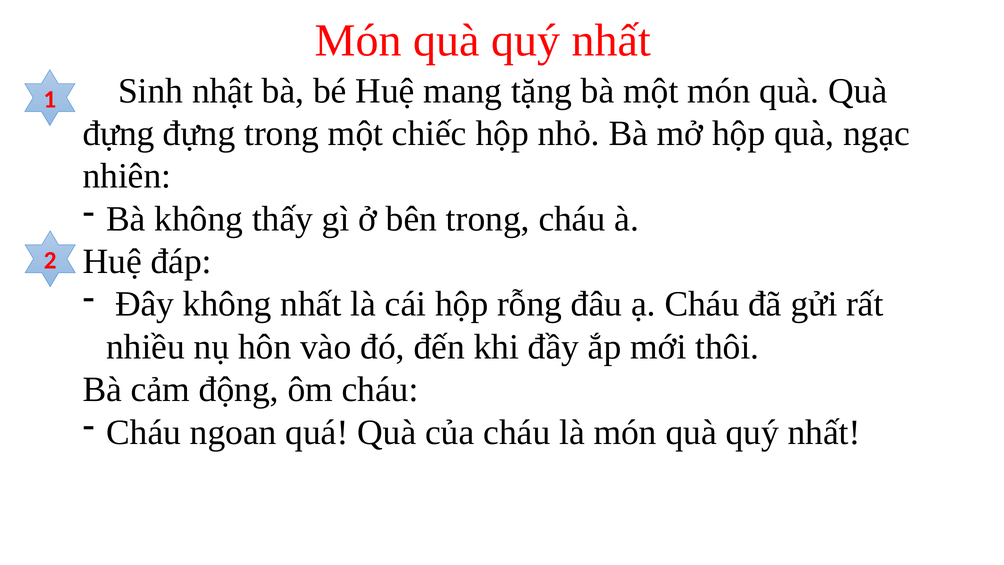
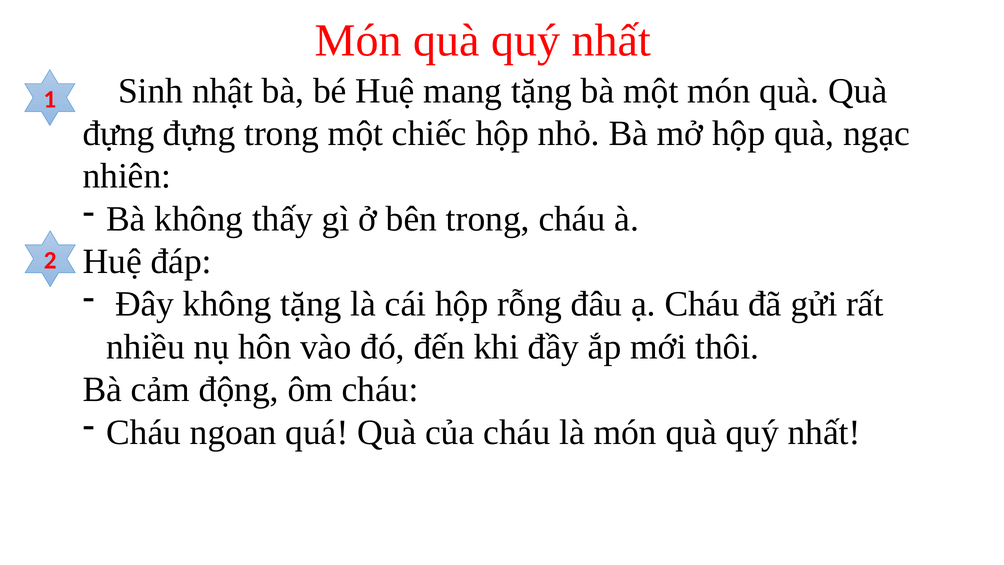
không nhất: nhất -> tặng (311, 304)
